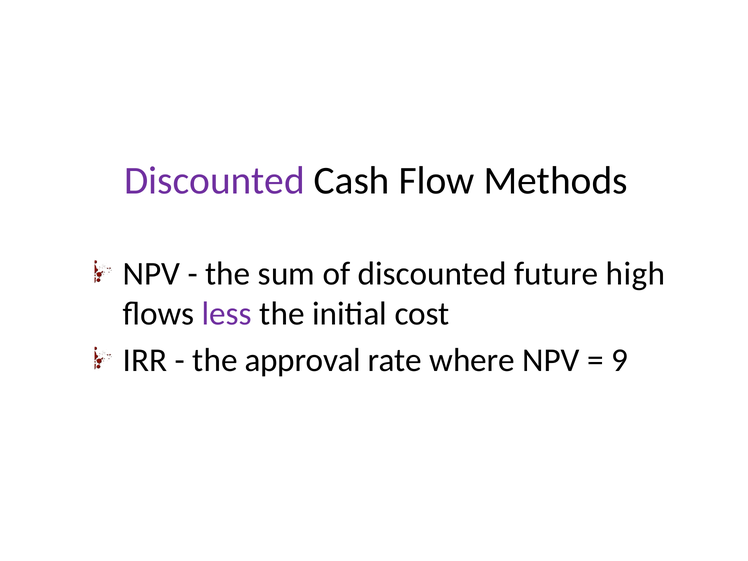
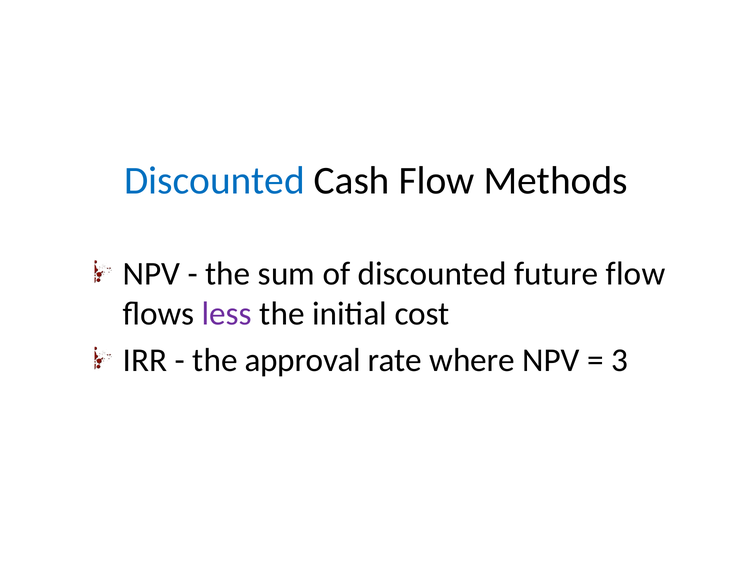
Discounted colour: purple -> blue (215, 181)
future high: high -> flow (636, 274)
9: 9 -> 3 (620, 360)
